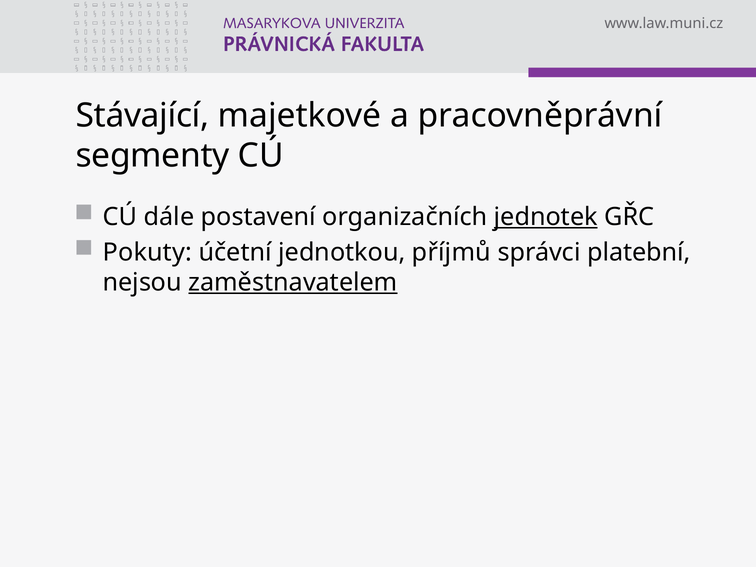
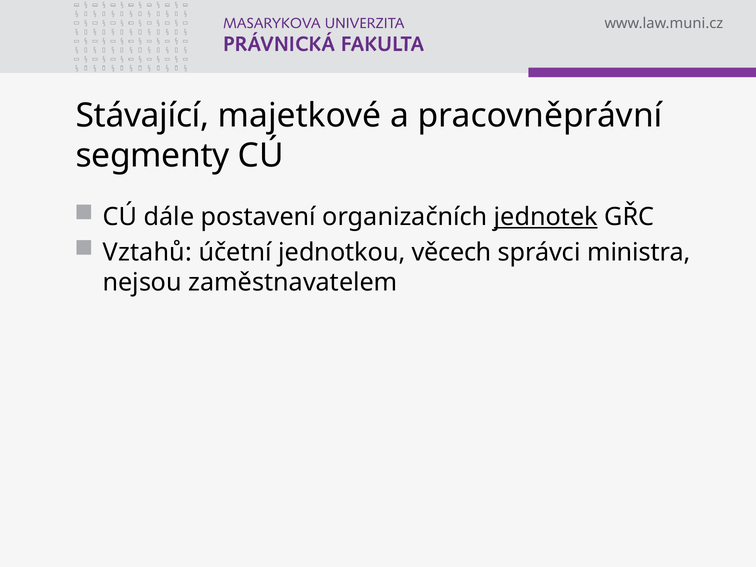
Pokuty: Pokuty -> Vztahů (147, 252)
příjmů: příjmů -> věcech (452, 252)
platební: platební -> ministra (639, 252)
zaměstnavatelem underline: present -> none (293, 283)
